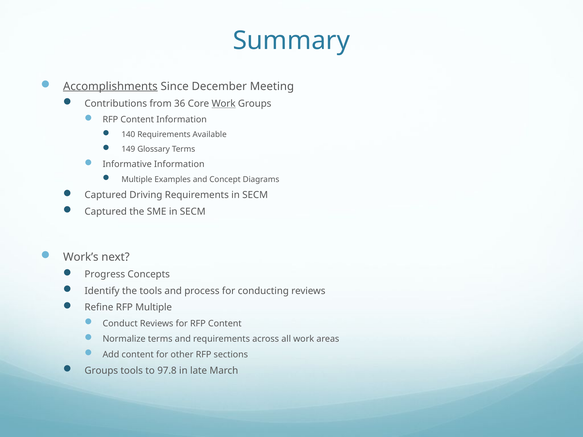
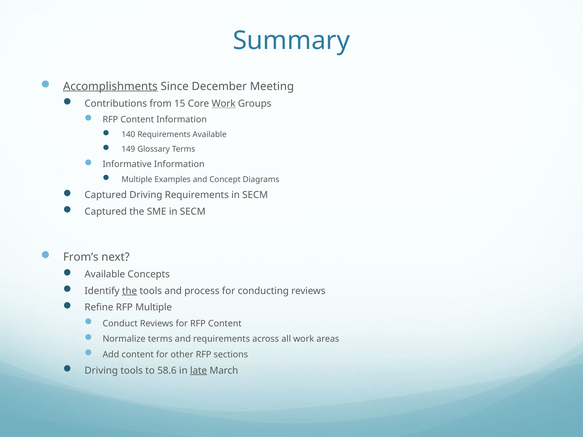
36: 36 -> 15 (180, 104)
Work’s: Work’s -> From’s (81, 257)
Progress: Progress -> Available (105, 275)
the underline: none -> present (130, 291)
Groups: Groups -> Driving (101, 371)
97.8: 97.8 -> 58.6 (167, 371)
late underline: none -> present (199, 371)
